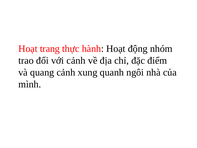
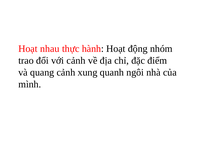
trang: trang -> nhau (50, 49)
